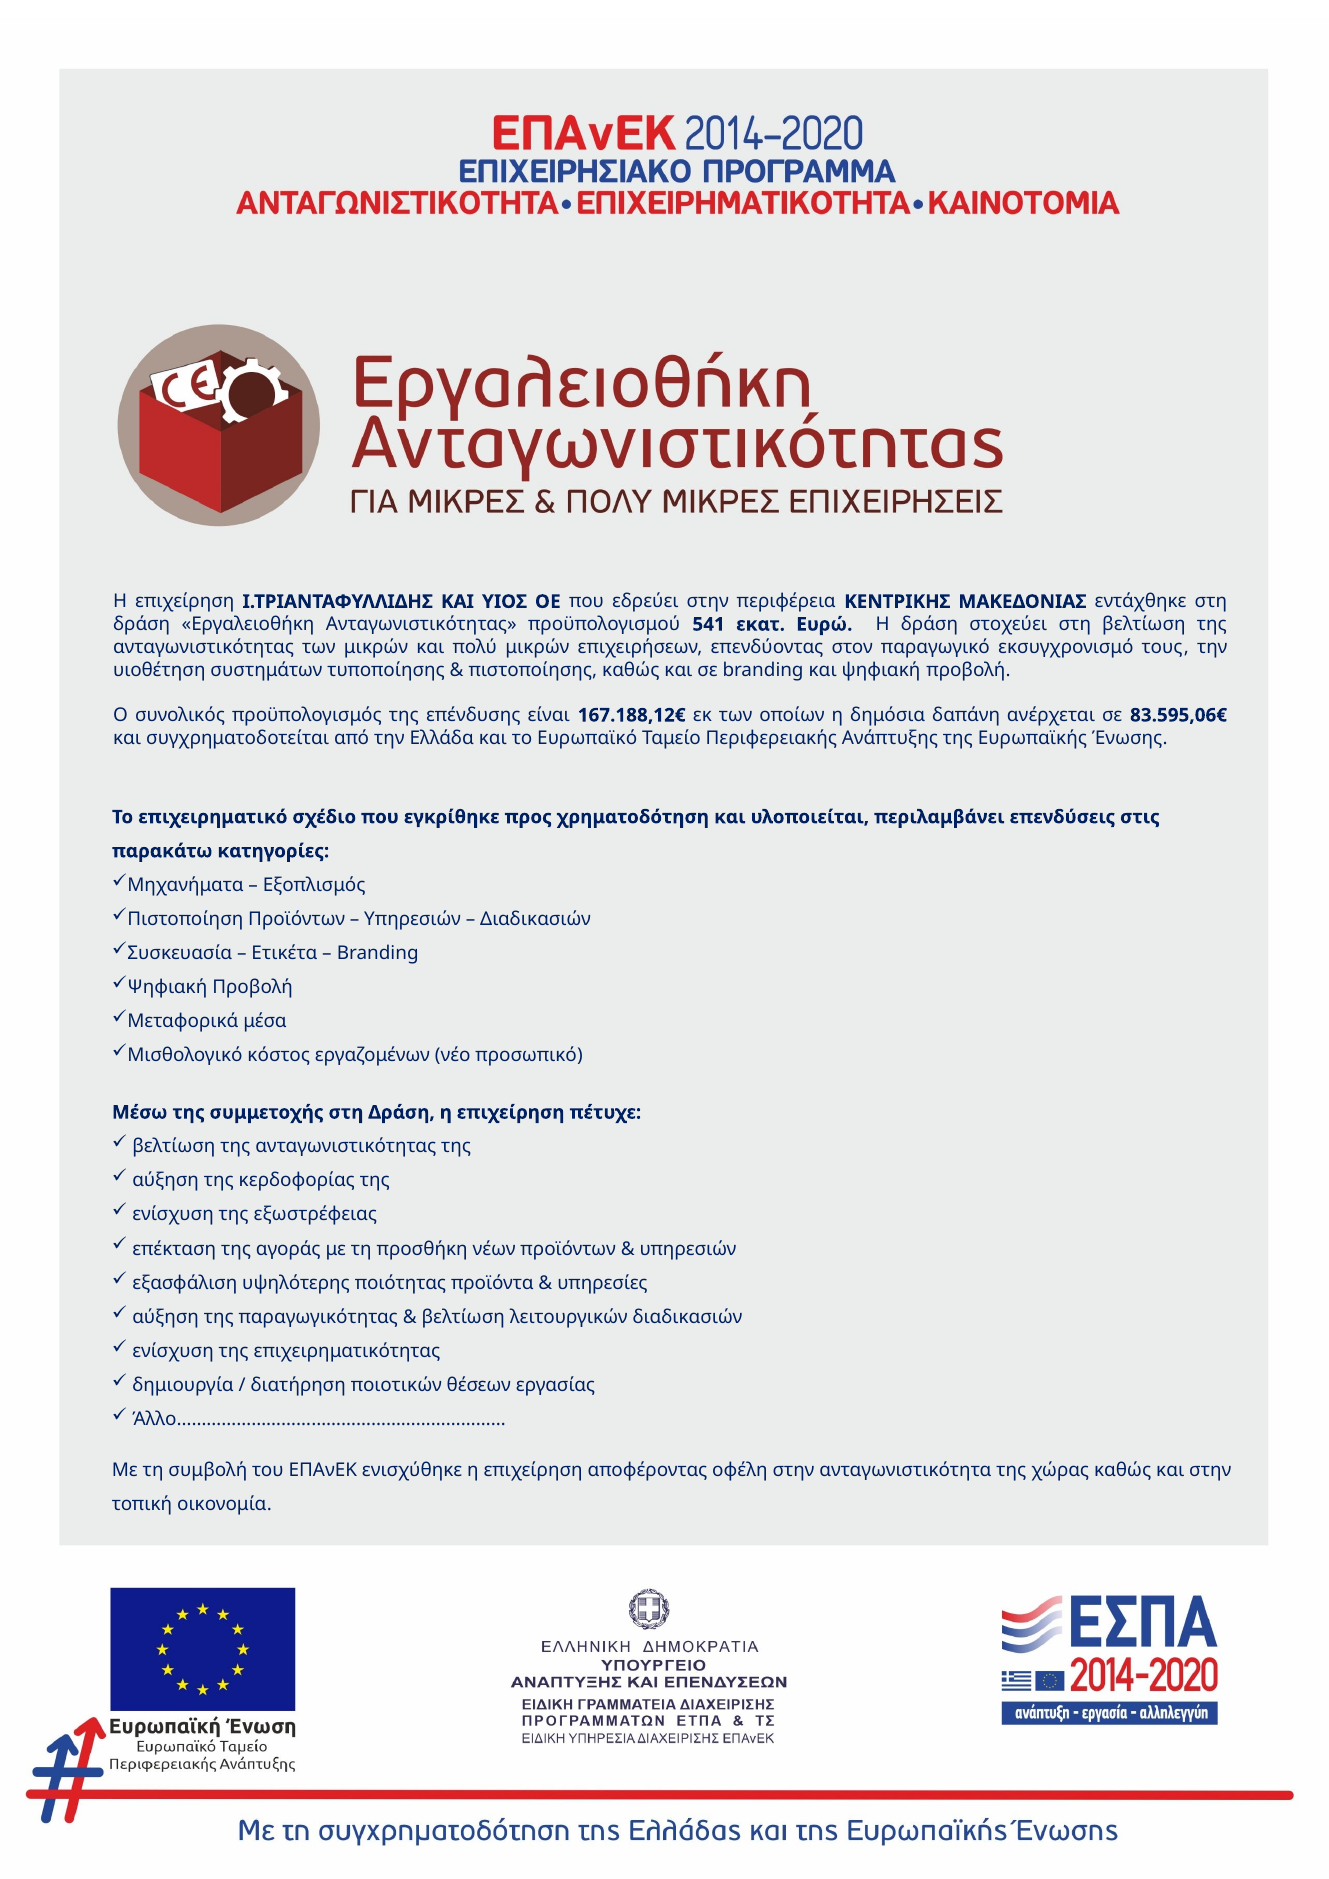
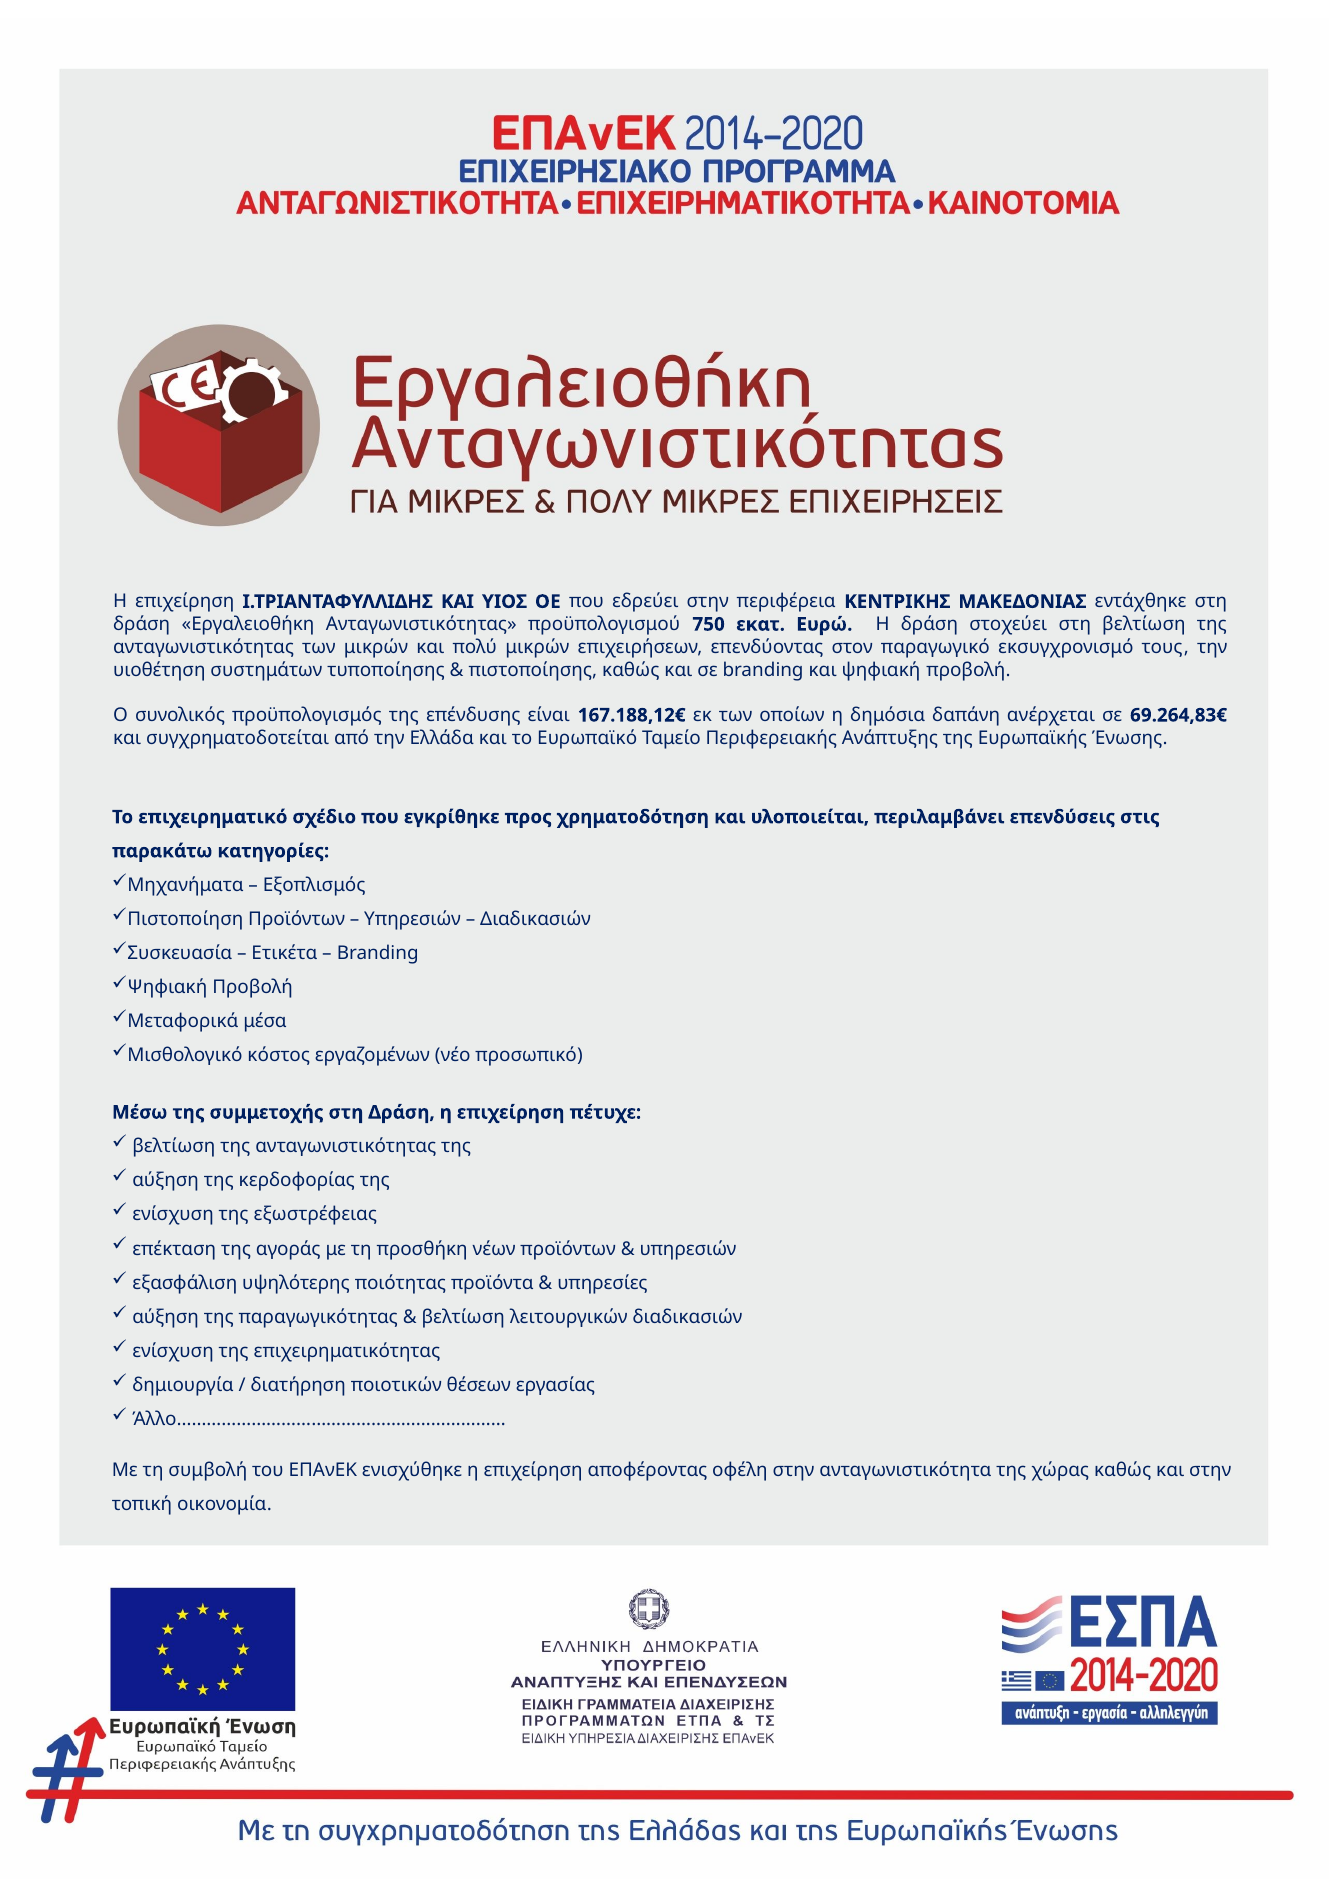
541: 541 -> 750 (709, 625)
83.595,06€: 83.595,06€ -> 69.264,83€ (1179, 715)
